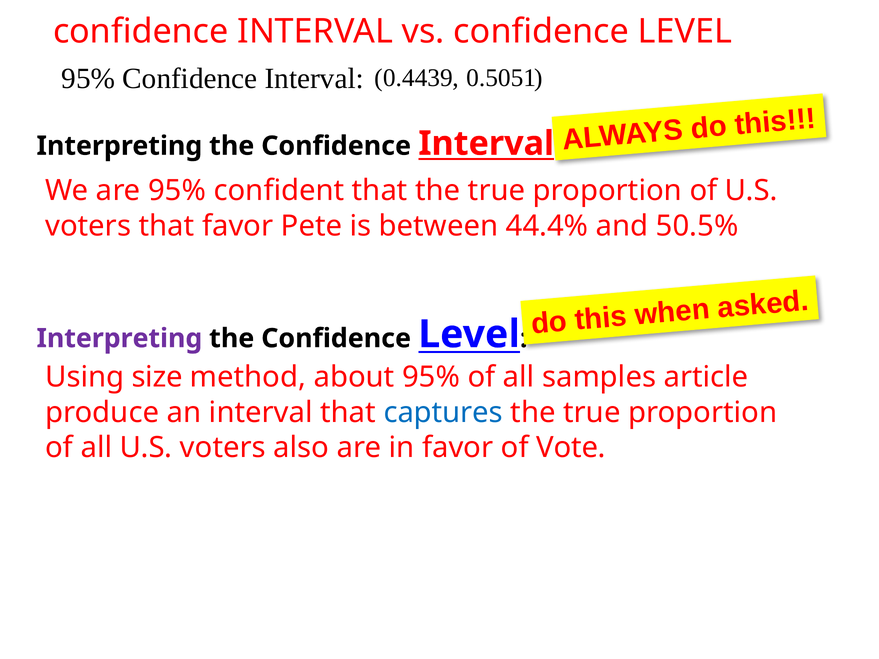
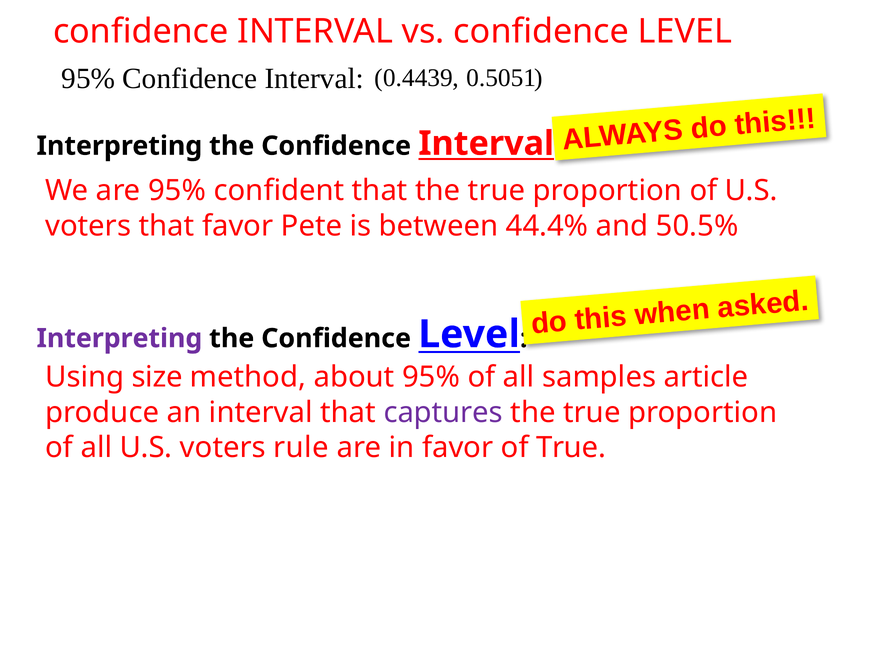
captures colour: blue -> purple (443, 412)
also: also -> rule (301, 448)
of Vote: Vote -> True (571, 448)
